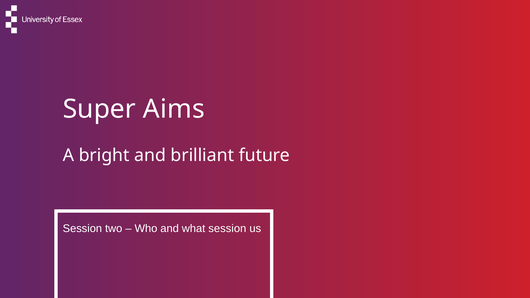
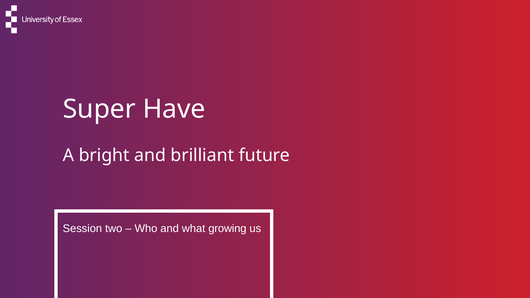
Aims: Aims -> Have (174, 109)
what session: session -> growing (227, 229)
